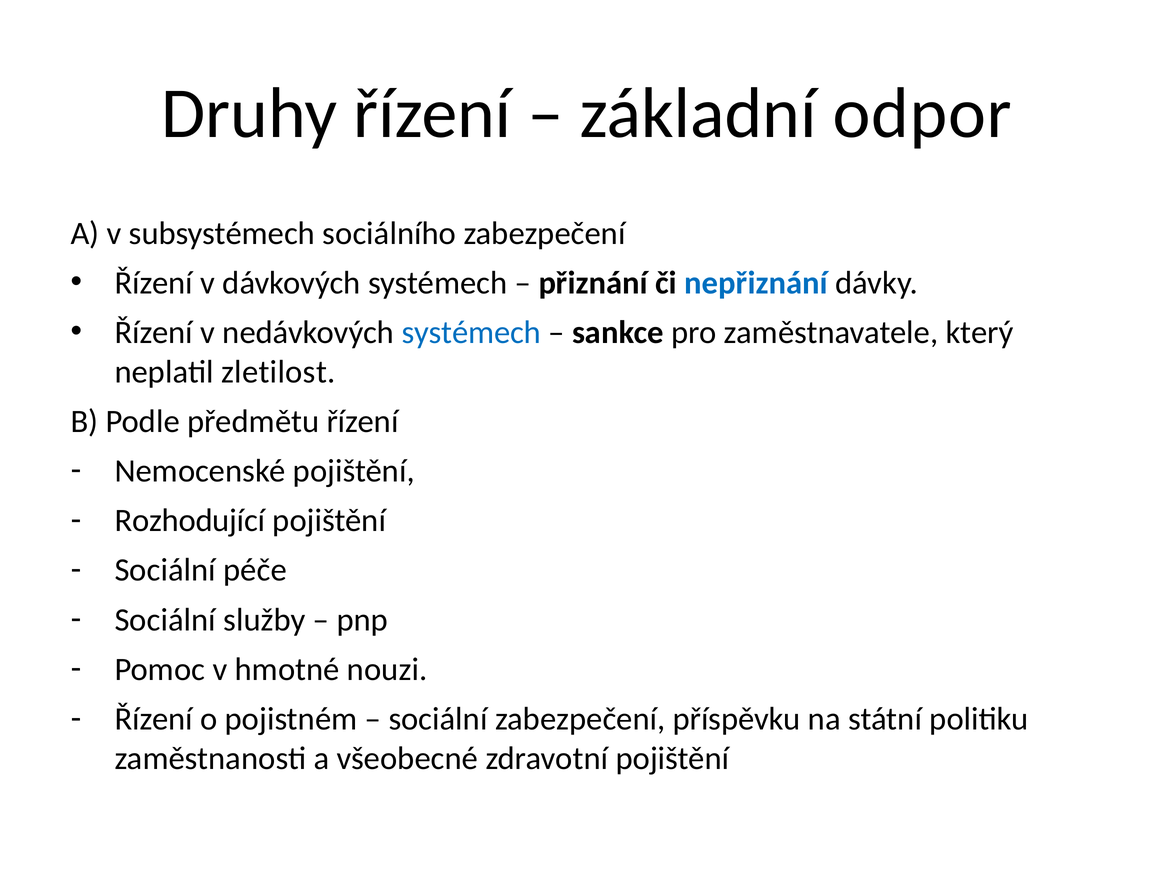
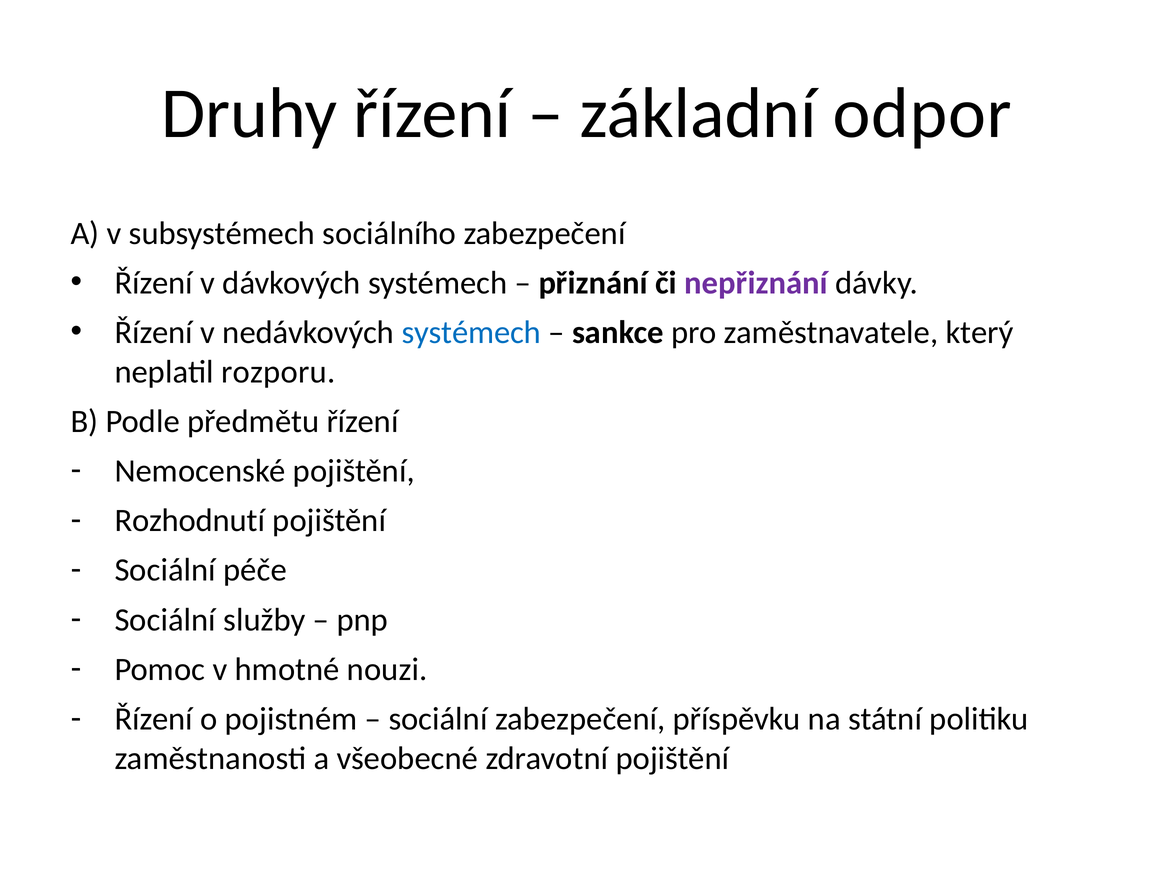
nepřiznání colour: blue -> purple (756, 283)
zletilost: zletilost -> rozporu (278, 372)
Rozhodující: Rozhodující -> Rozhodnutí (190, 521)
